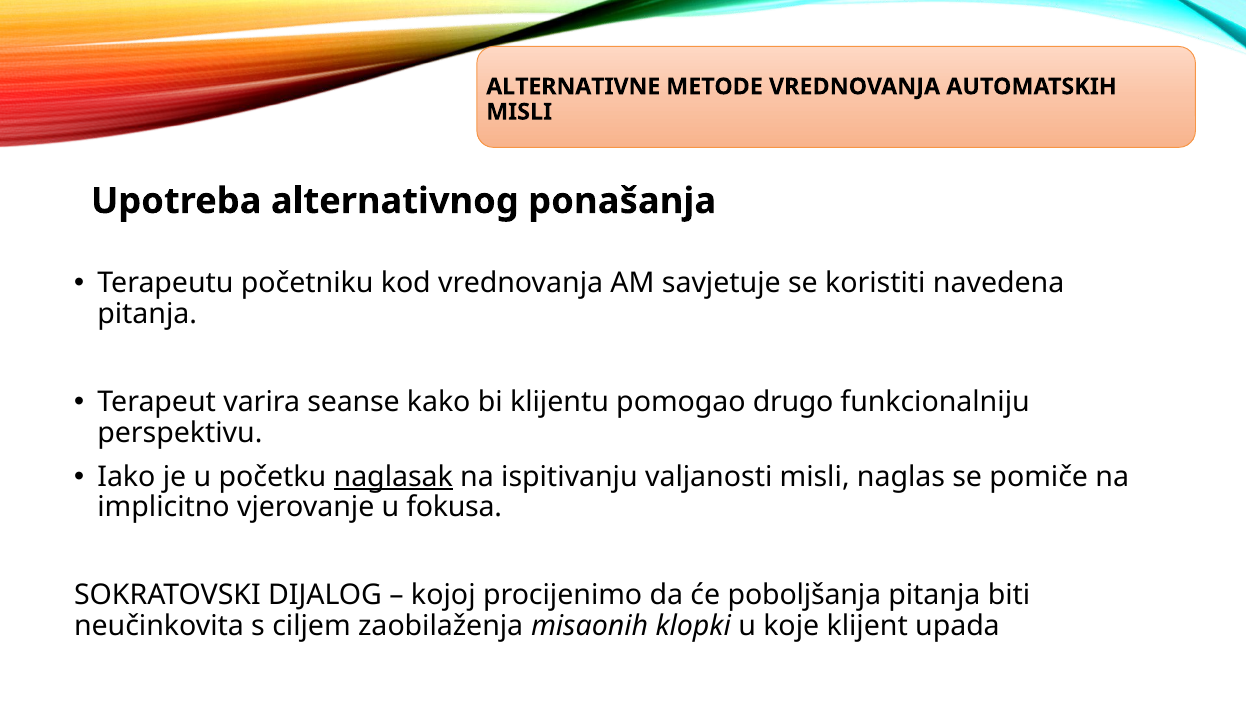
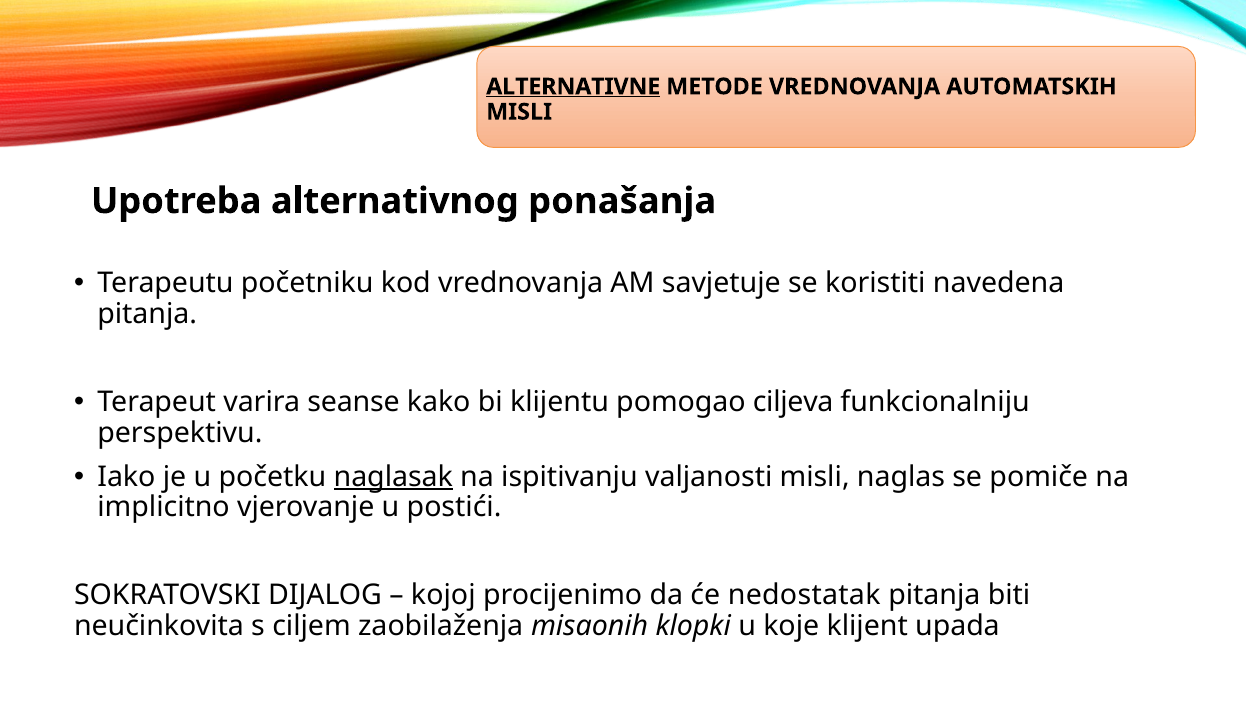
ALTERNATIVNE underline: none -> present (573, 87)
drugo: drugo -> ciljeva (793, 402)
fokusa: fokusa -> postići (454, 507)
poboljšanja: poboljšanja -> nedostatak (804, 595)
